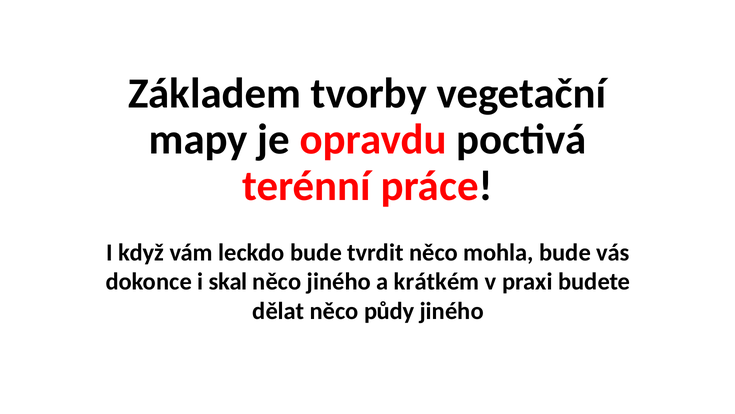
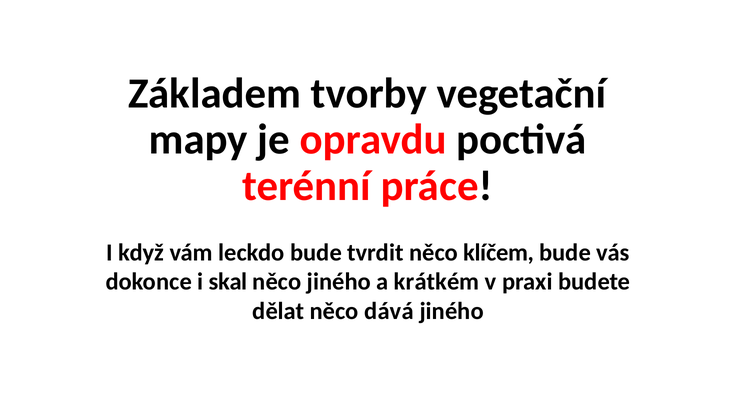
mohla: mohla -> klíčem (499, 252)
půdy: půdy -> dává (389, 311)
